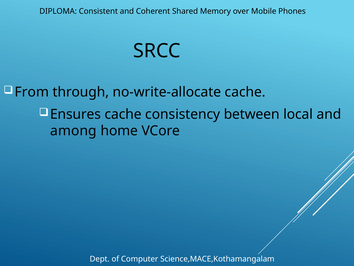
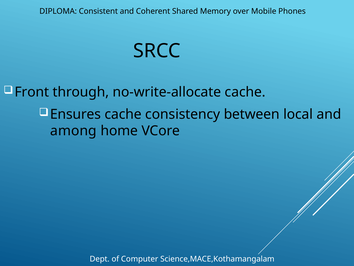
From: From -> Front (32, 92)
